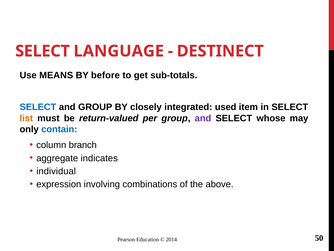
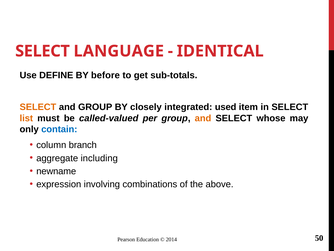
DESTINECT: DESTINECT -> IDENTICAL (220, 51)
MEANS: MEANS -> DEFINE (56, 75)
SELECT colour: blue -> orange (38, 107)
return-valued: return-valued -> called-valued (109, 118)
and colour: purple -> orange (203, 118)
indicates: indicates -> including (99, 158)
individual: individual -> newname (56, 171)
